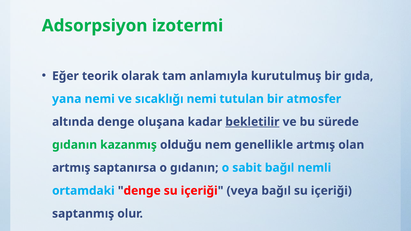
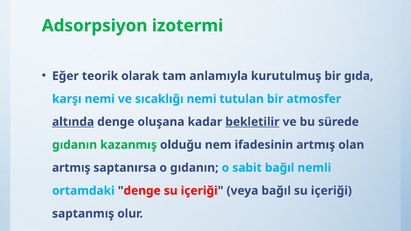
yana: yana -> karşı (67, 99)
altında underline: none -> present (73, 122)
genellikle: genellikle -> ifadesinin (264, 145)
